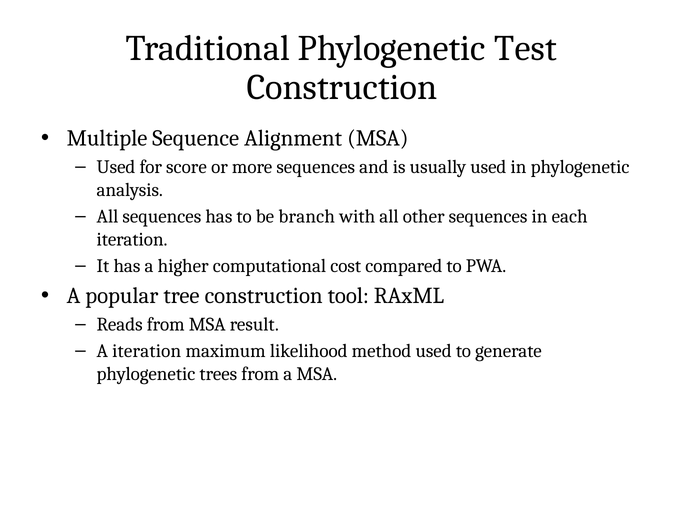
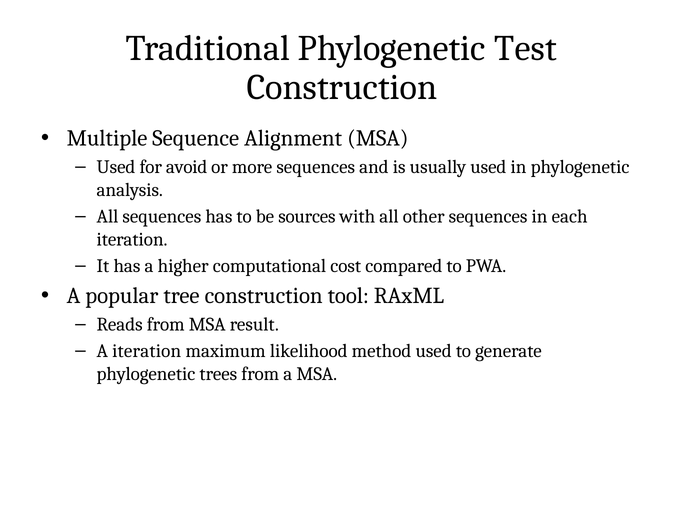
score: score -> avoid (187, 167)
branch: branch -> sources (307, 216)
